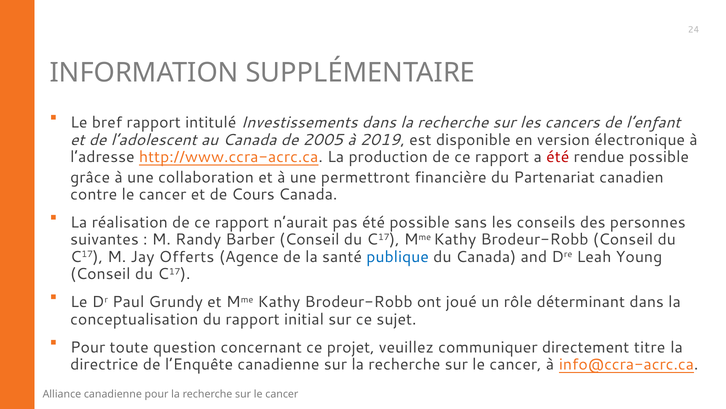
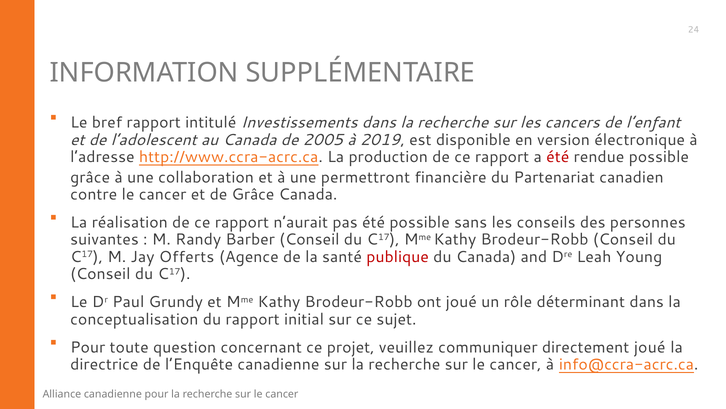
de Cours: Cours -> Grâce (253, 194)
publique colour: blue -> red (398, 256)
directement titre: titre -> joué (650, 347)
